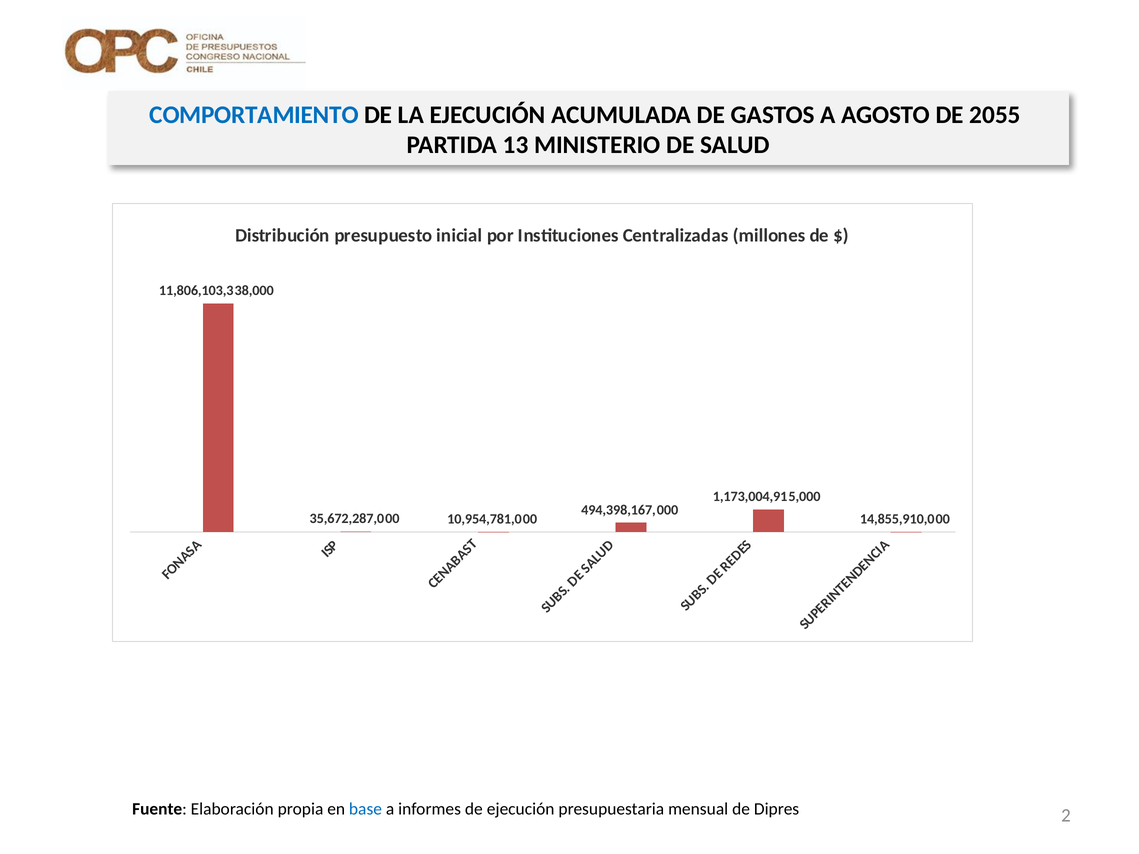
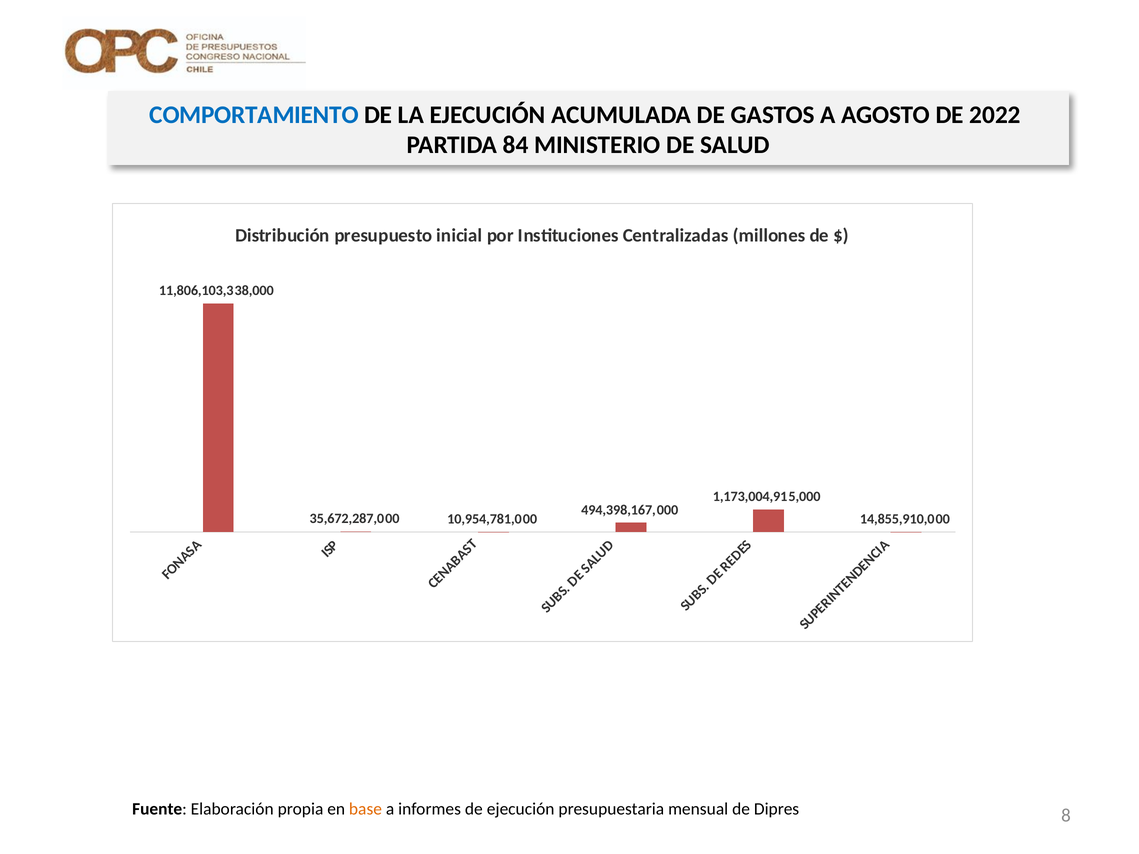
2055: 2055 -> 2022 (995, 115)
13: 13 -> 84 (516, 145)
base colour: blue -> orange (365, 809)
2: 2 -> 8 (1066, 816)
